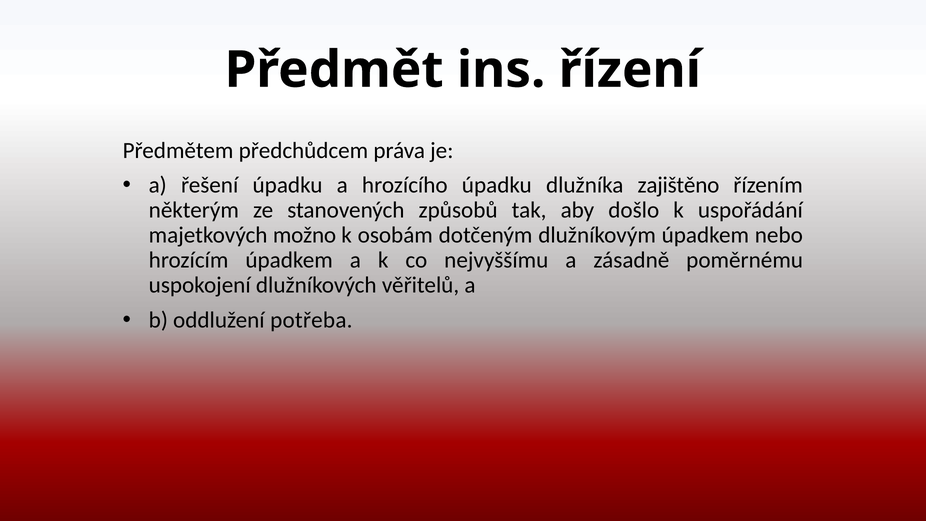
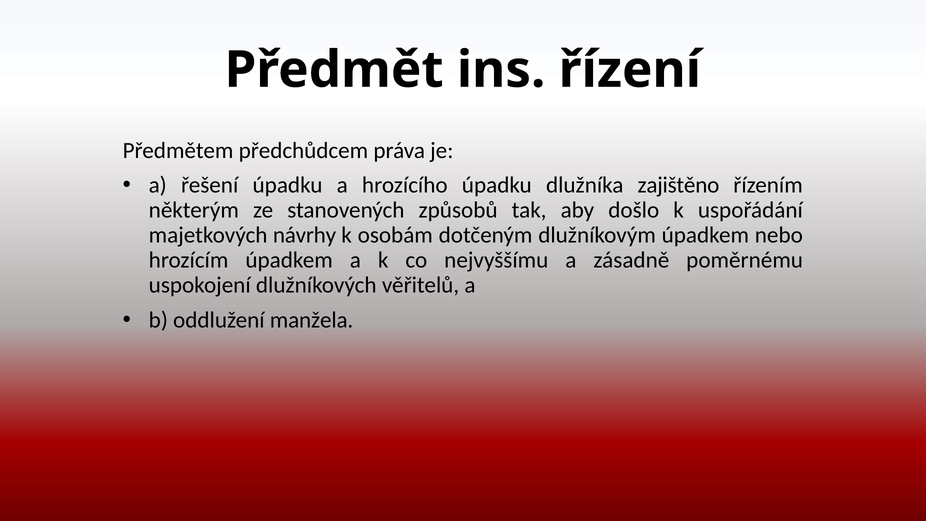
možno: možno -> návrhy (305, 235)
potřeba: potřeba -> manžela (312, 320)
